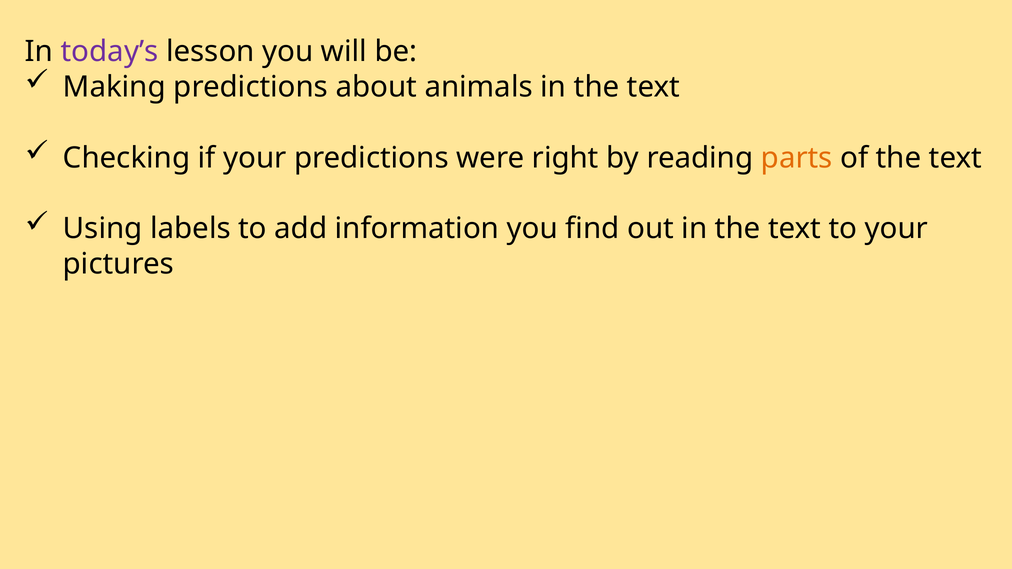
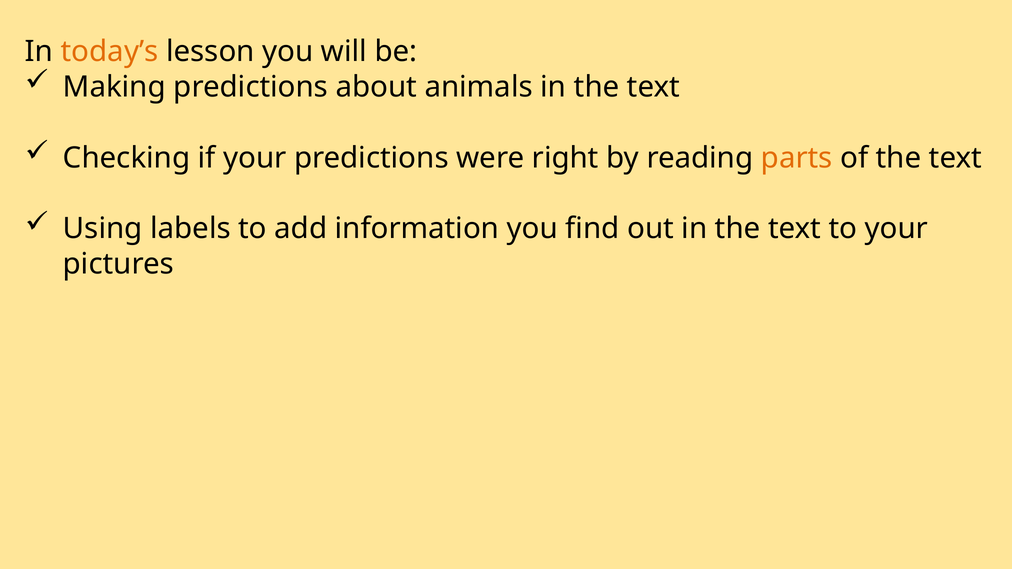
today’s colour: purple -> orange (110, 52)
